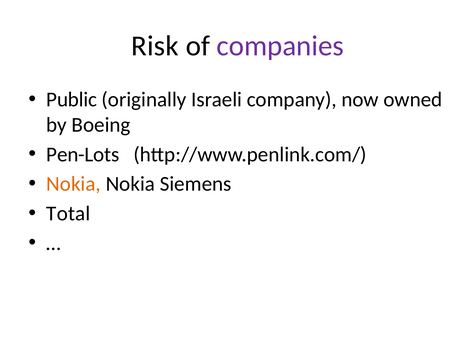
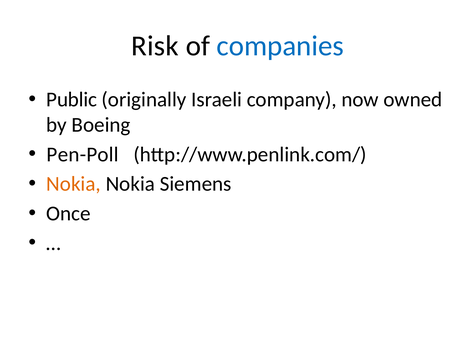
companies colour: purple -> blue (280, 46)
Pen-Lots: Pen-Lots -> Pen-Poll (83, 155)
Total: Total -> Once (68, 214)
